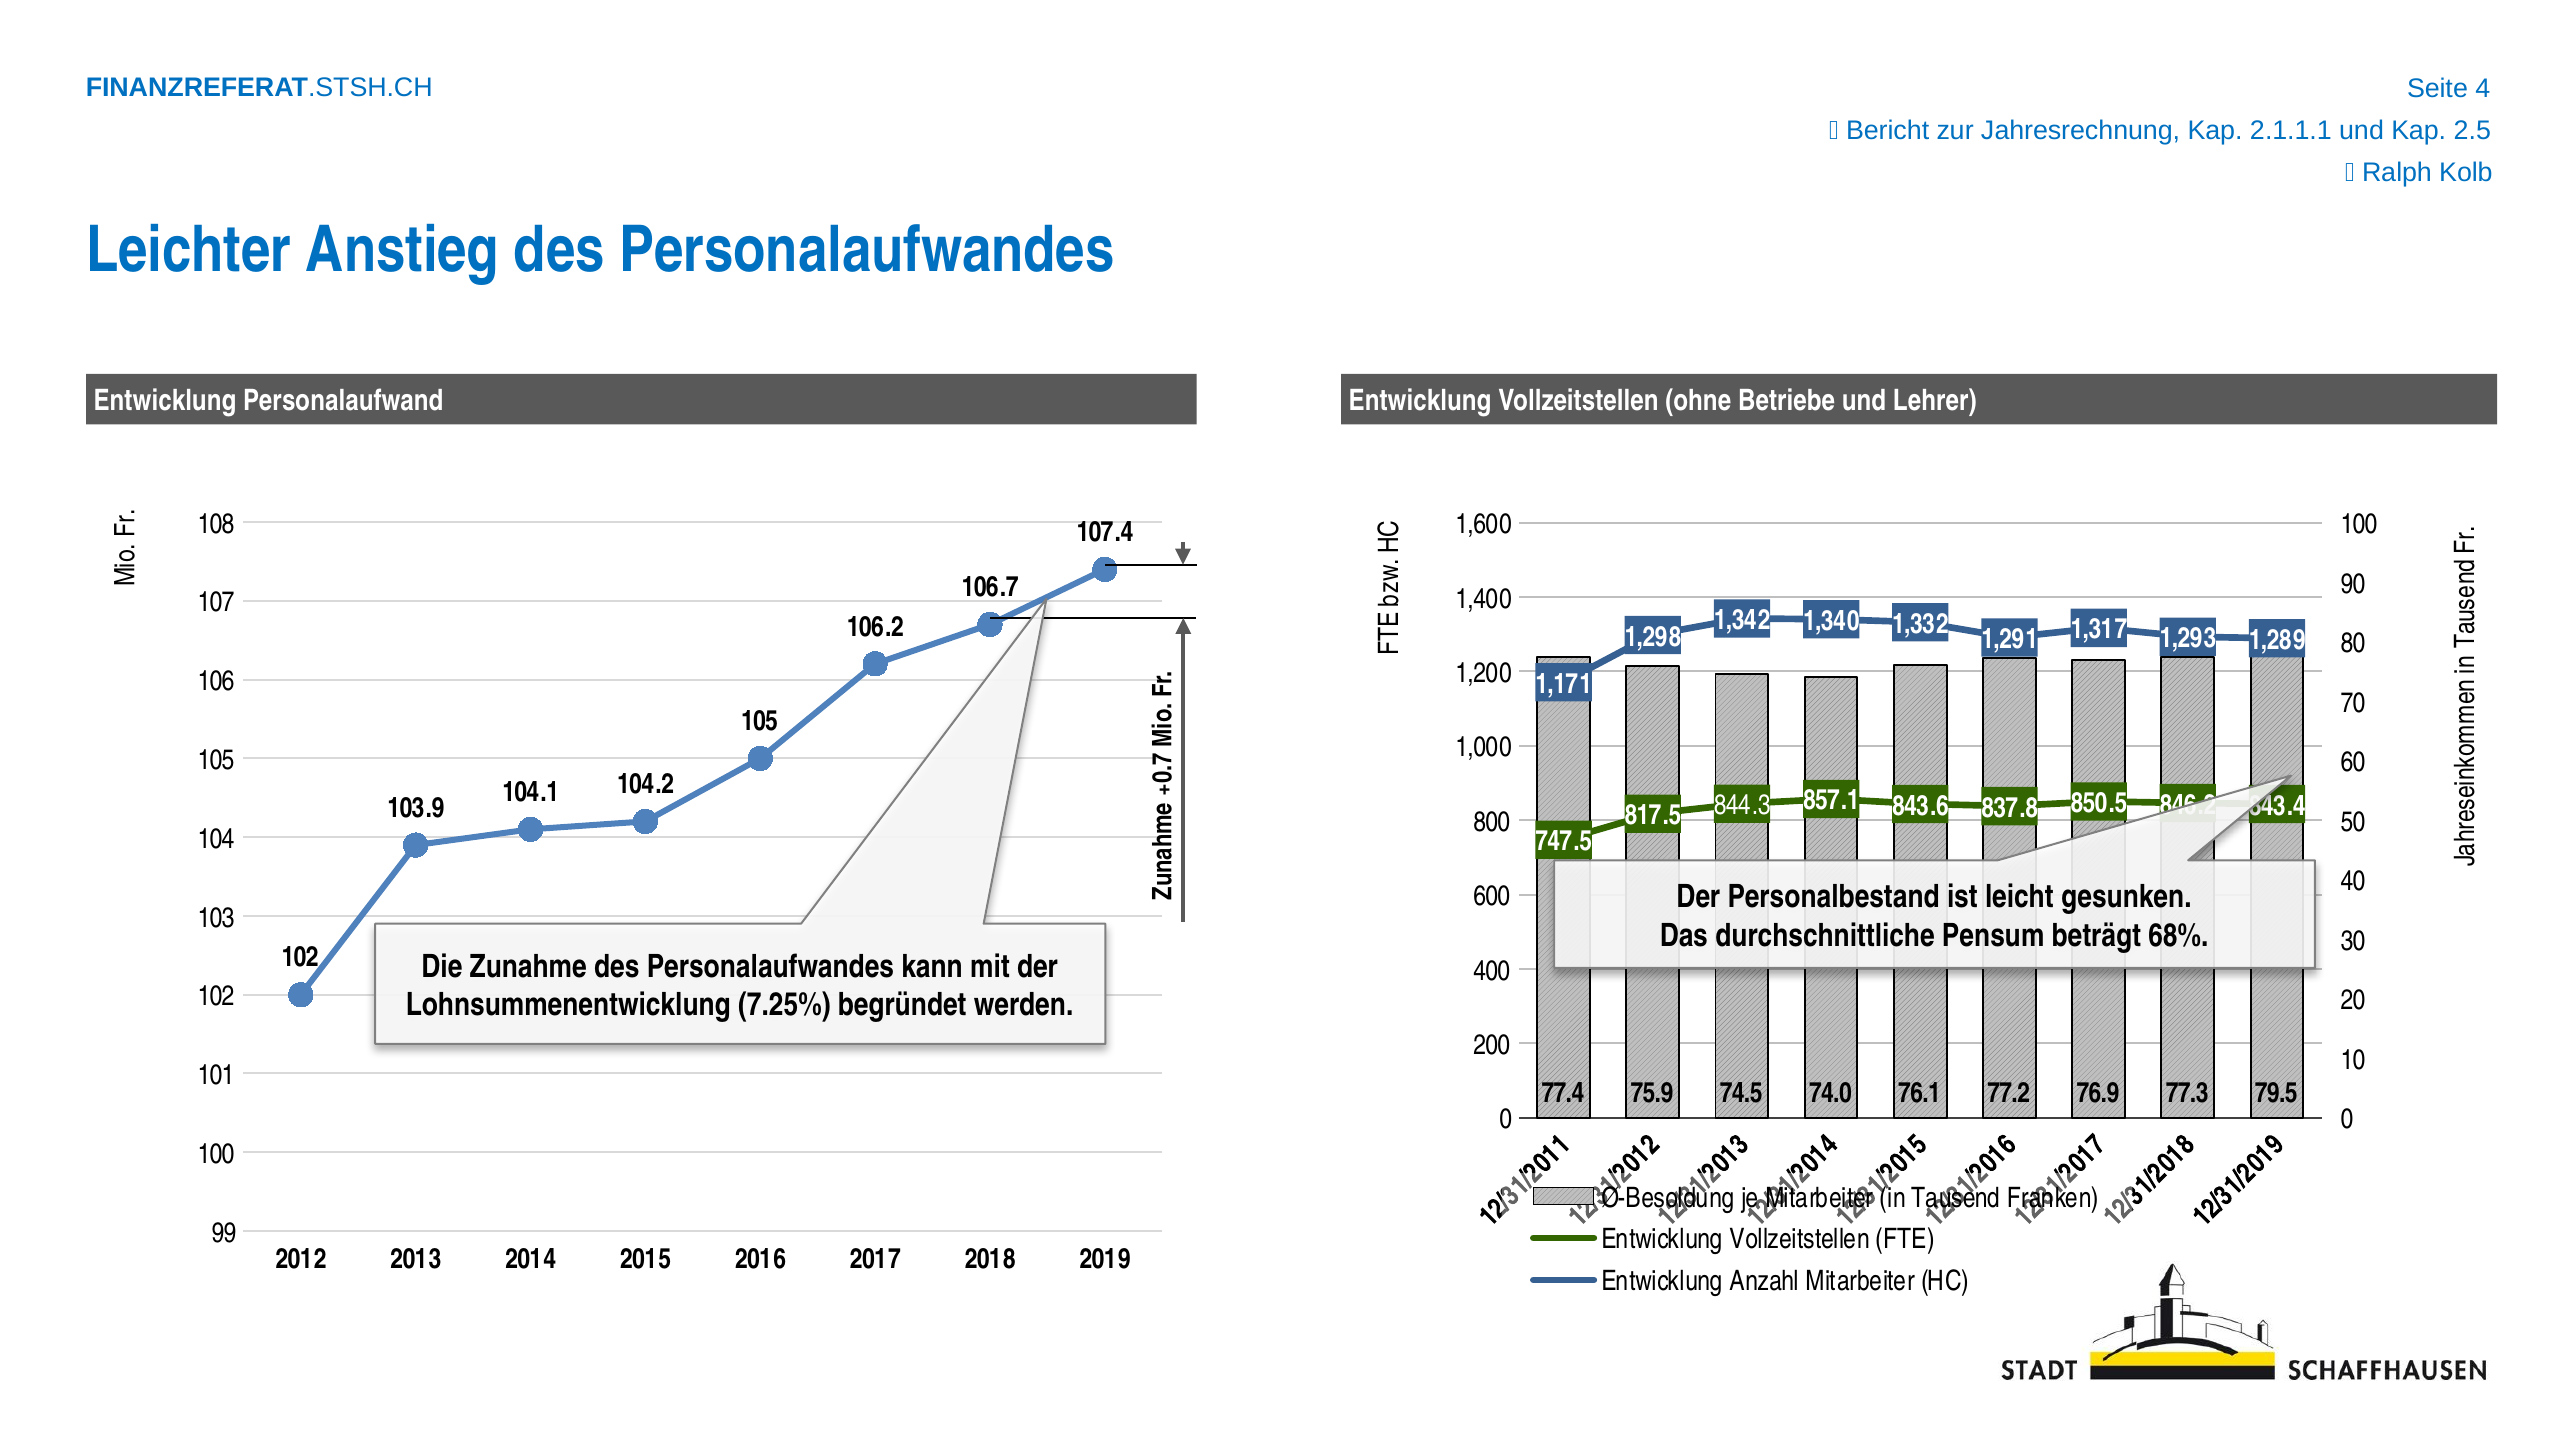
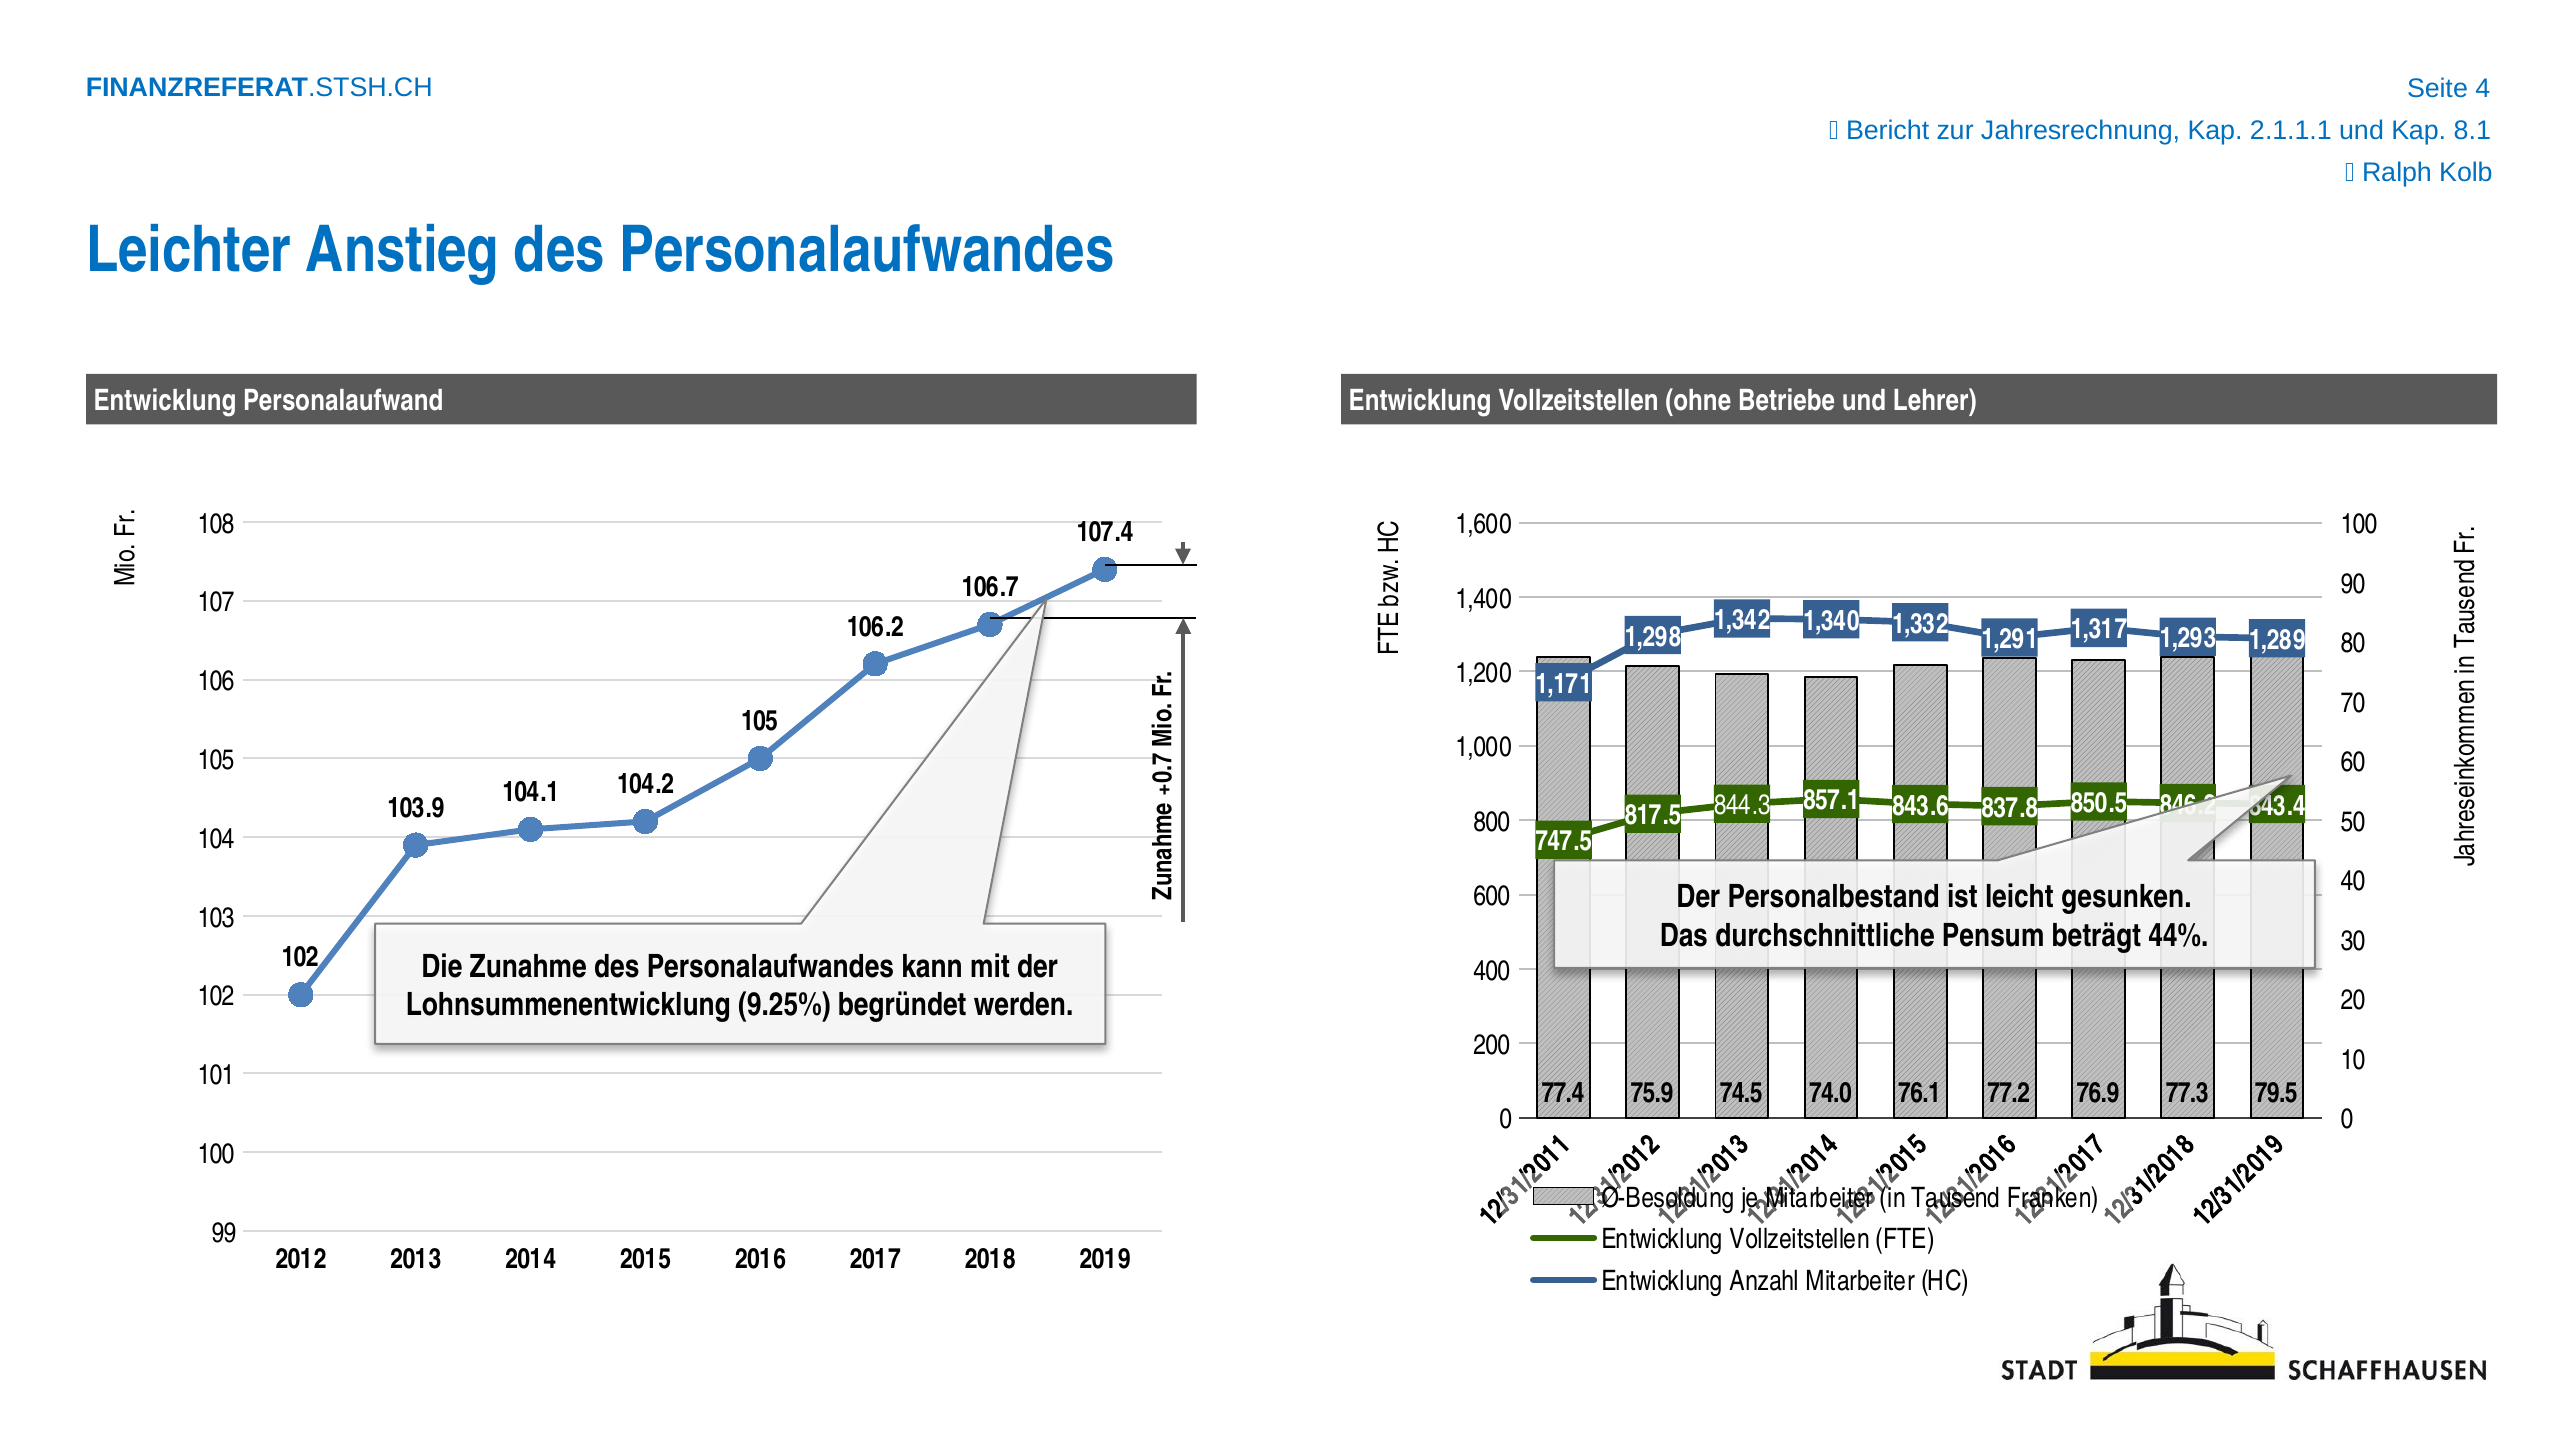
2.5: 2.5 -> 8.1 (2472, 130)
68%: 68% -> 44% (2178, 936)
7.25%: 7.25% -> 9.25% (784, 1005)
